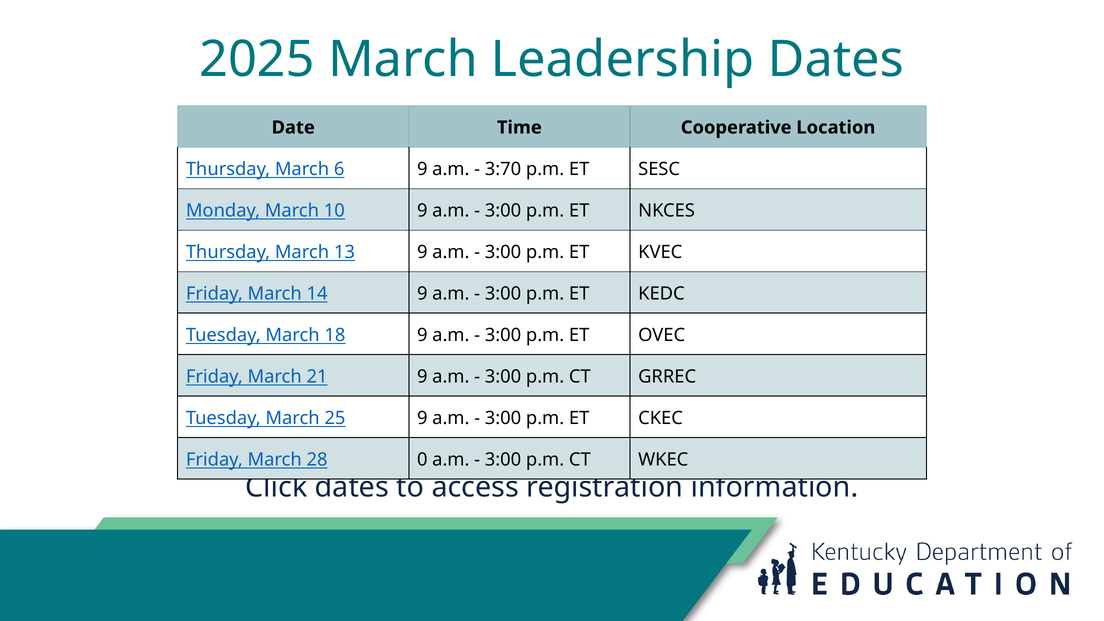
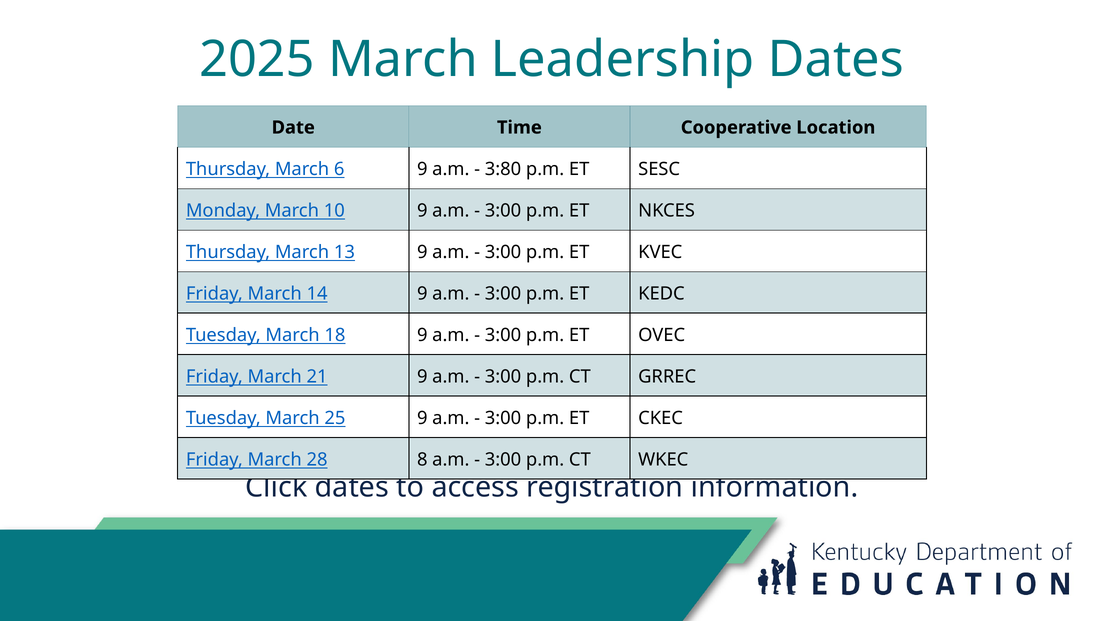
3:70: 3:70 -> 3:80 (503, 169)
0: 0 -> 8 (422, 459)
